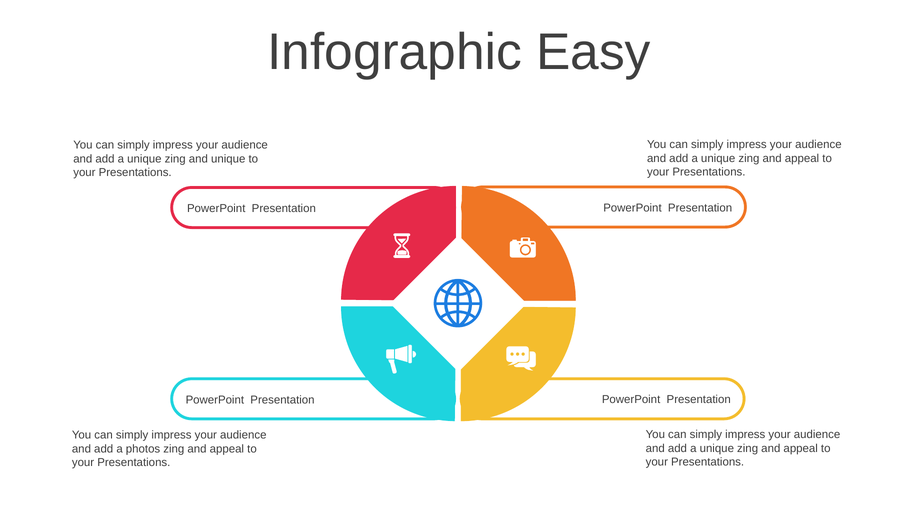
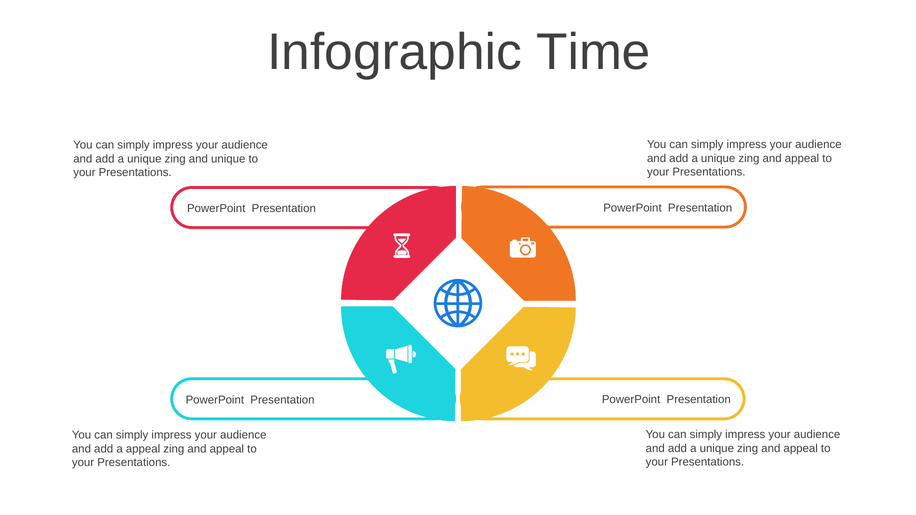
Easy: Easy -> Time (593, 52)
a photos: photos -> appeal (143, 449)
